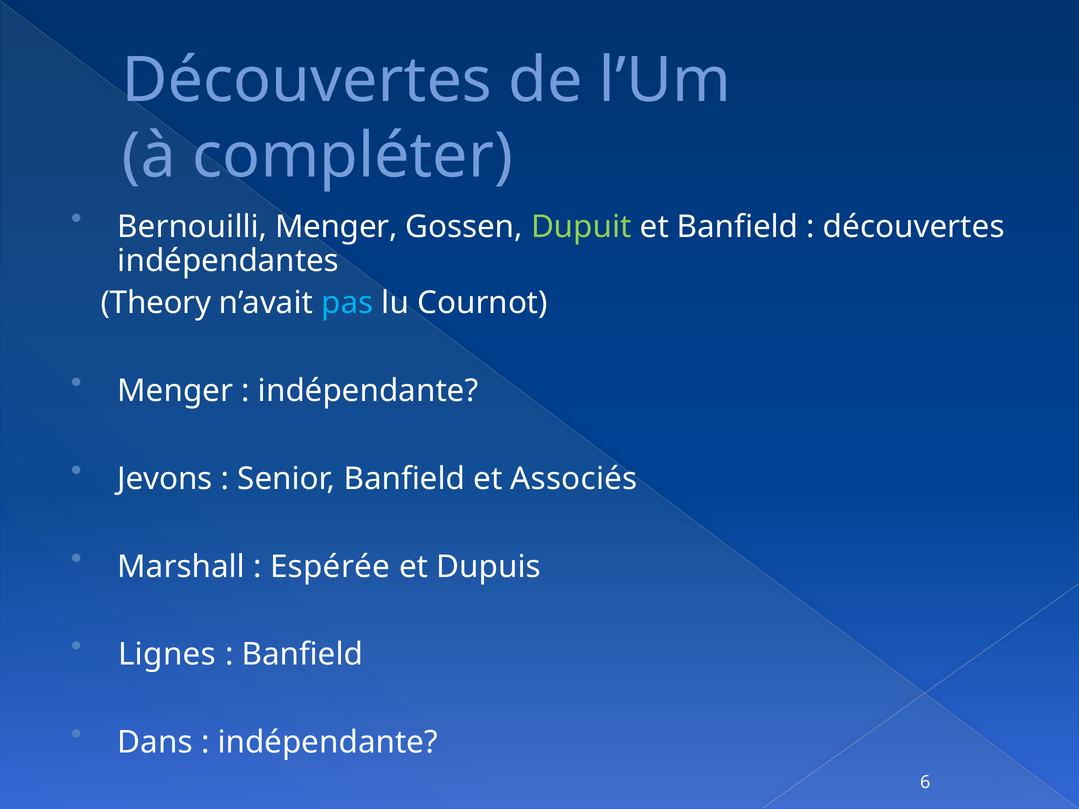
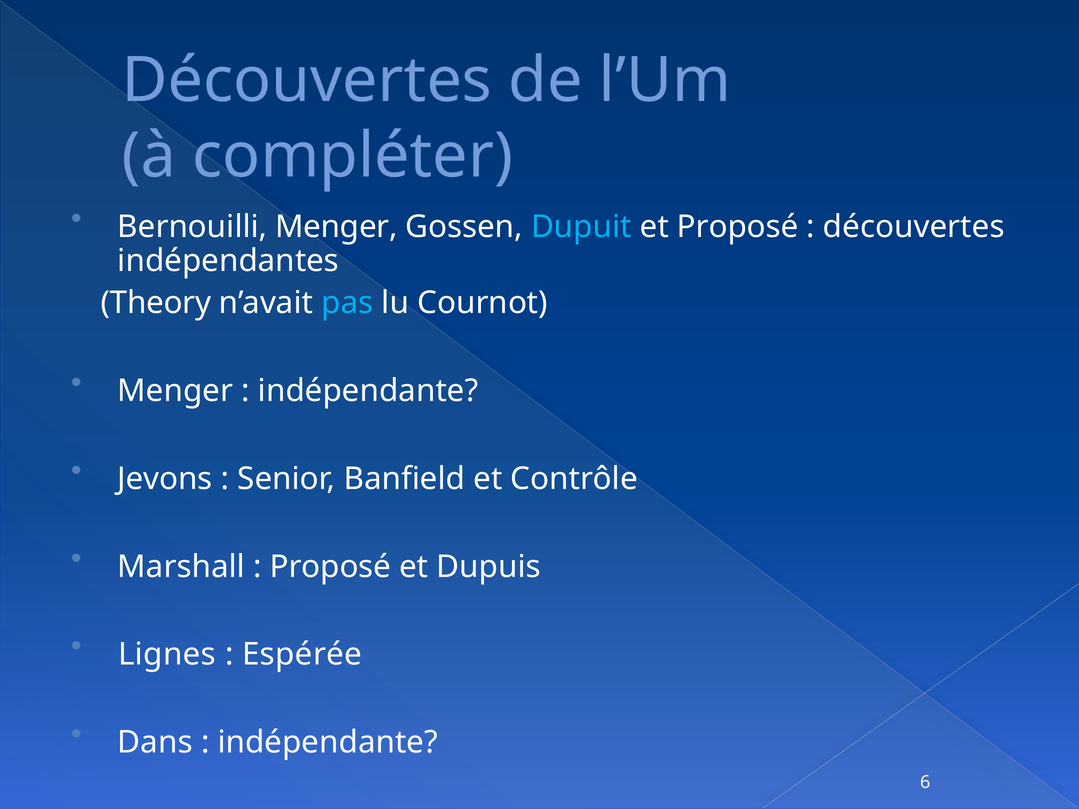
Dupuit colour: light green -> light blue (581, 227)
et Banfield: Banfield -> Proposé (738, 227)
Associés: Associés -> Contrôle (574, 479)
Espérée: Espérée -> Proposé (330, 567)
Banfield: Banfield -> Espérée (302, 655)
